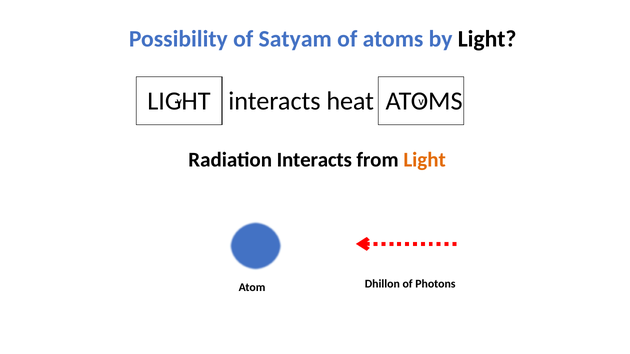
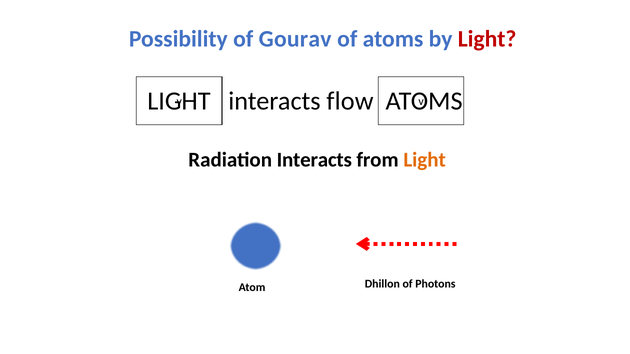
Satyam: Satyam -> Gourav (295, 39)
Light colour: black -> red (487, 39)
heat: heat -> flow (350, 101)
